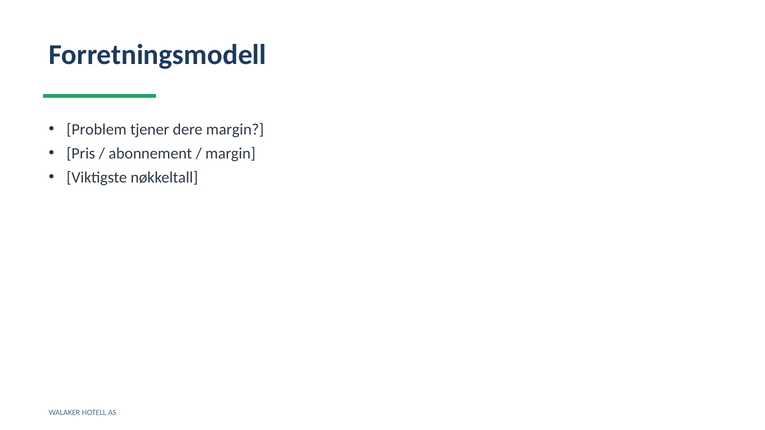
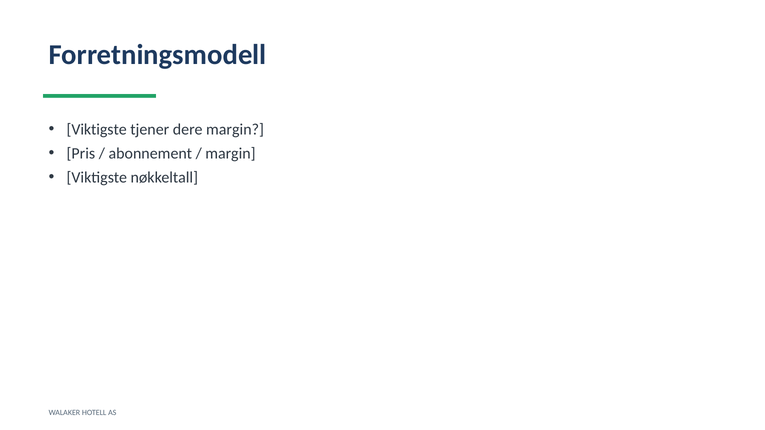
Problem: Problem -> Viktigste (97, 130)
